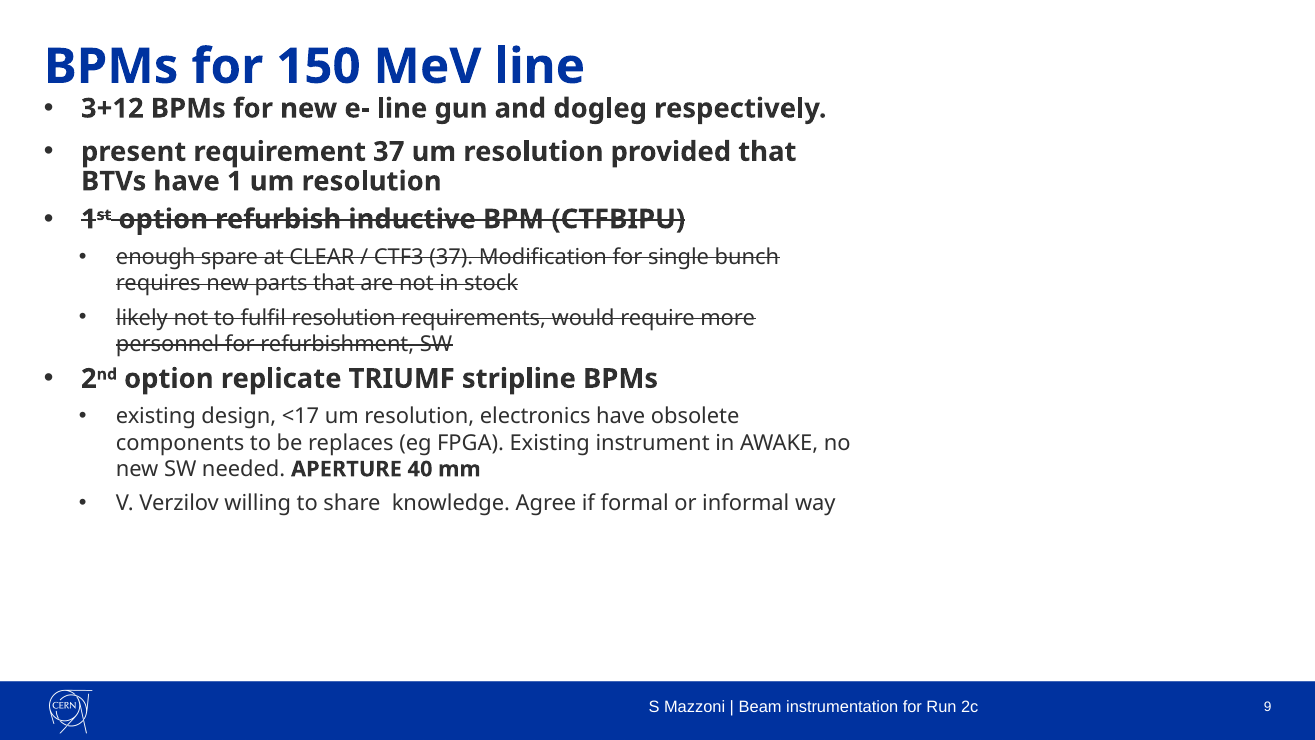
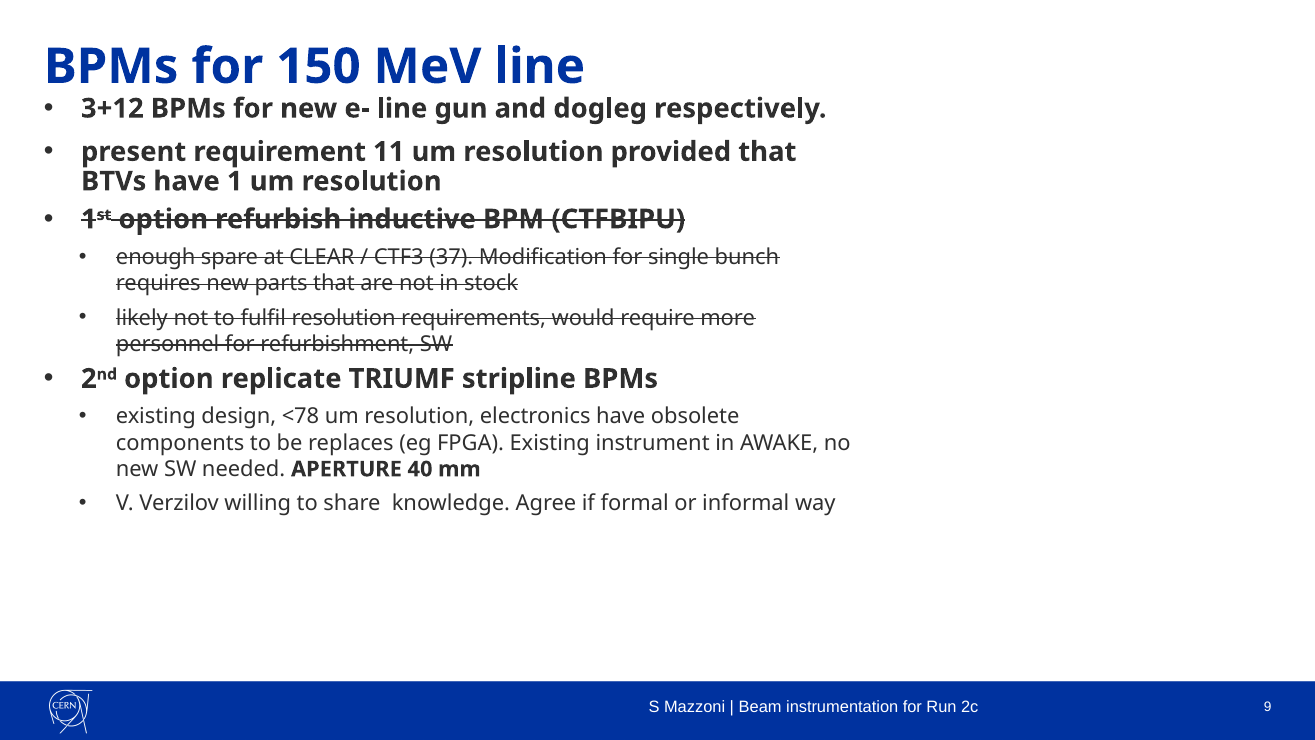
requirement 37: 37 -> 11 (389, 152)
<17: <17 -> <78 (301, 416)
